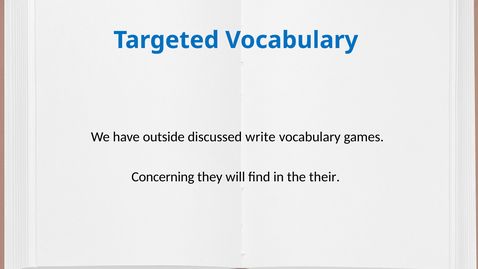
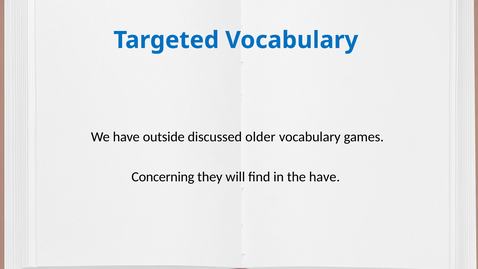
write: write -> older (260, 137)
the their: their -> have (325, 177)
